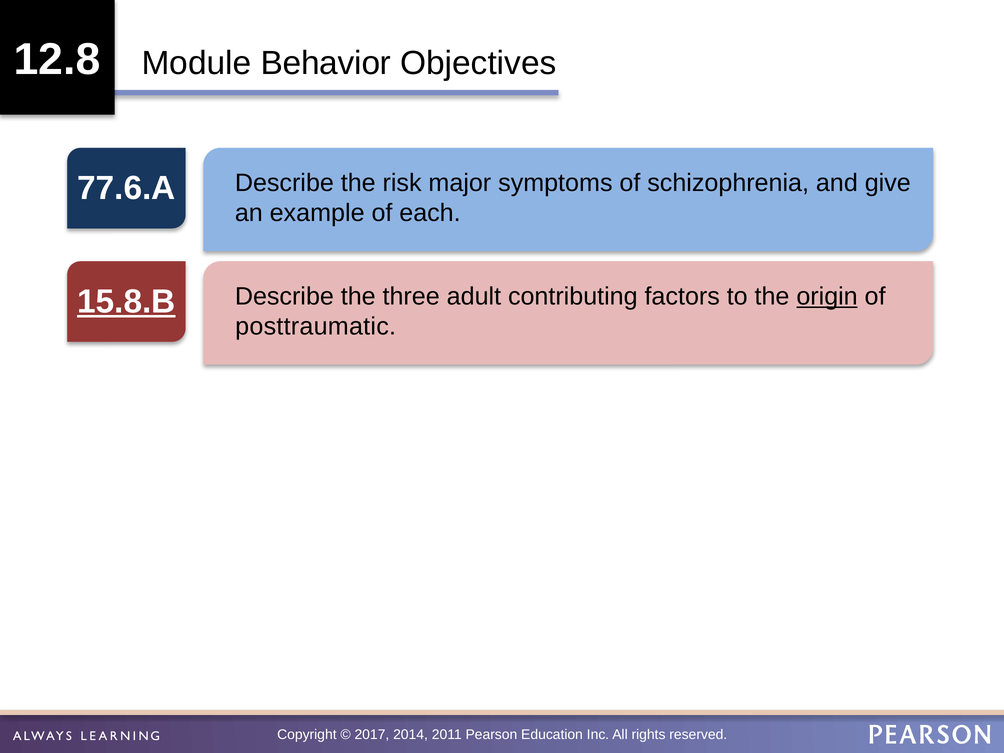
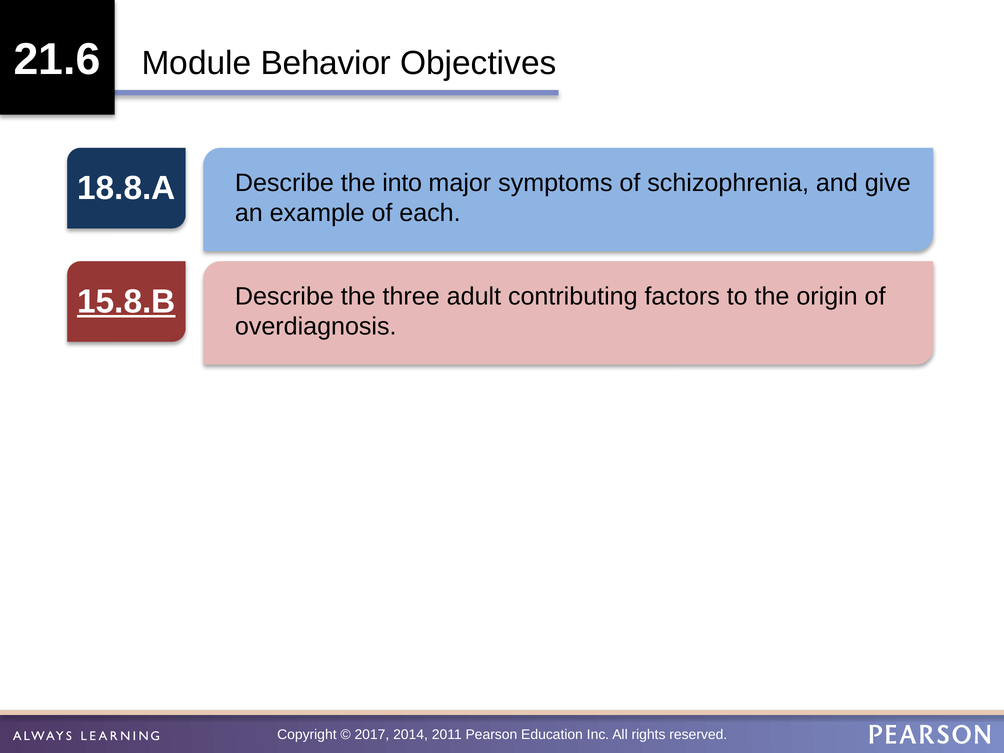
12.8: 12.8 -> 21.6 (57, 59)
77.6.A: 77.6.A -> 18.8.A (126, 188)
risk: risk -> into (402, 183)
origin underline: present -> none (827, 296)
posttraumatic: posttraumatic -> overdiagnosis (316, 326)
